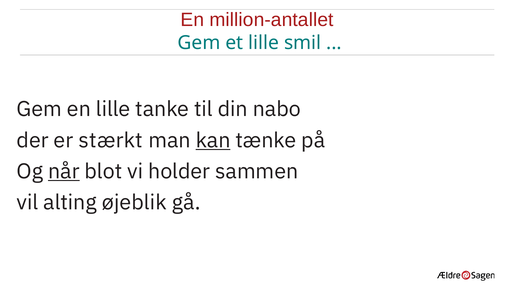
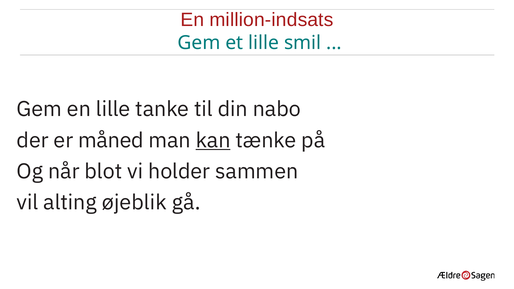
million-antallet: million-antallet -> million-indsats (271, 20)
stærkt: stærkt -> måned (111, 140)
når underline: present -> none (64, 171)
